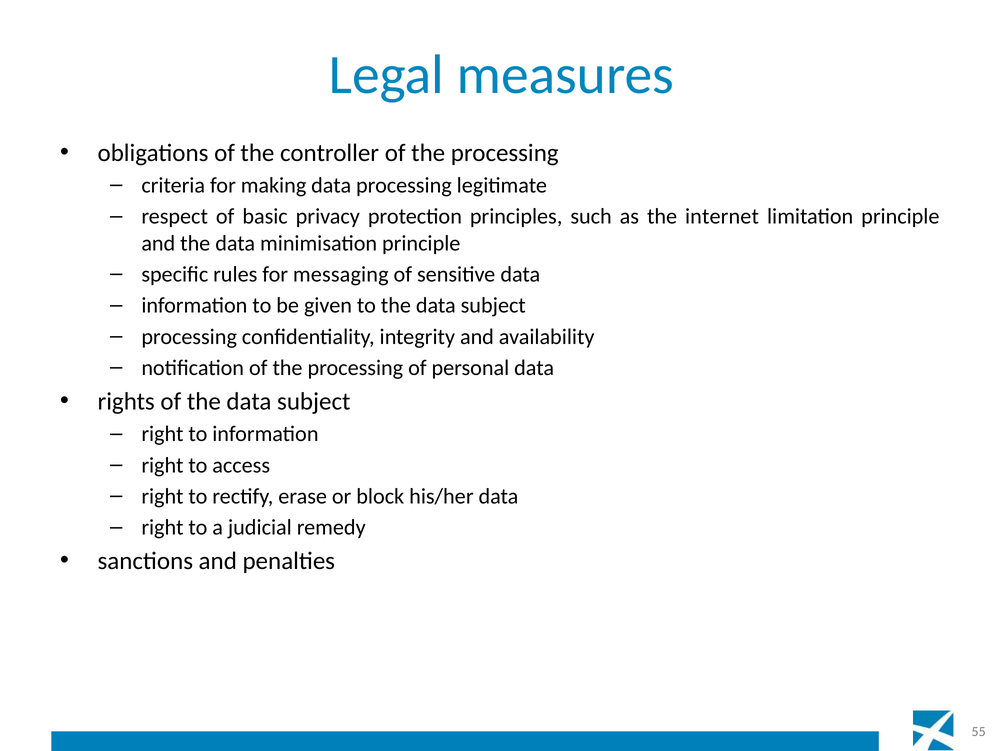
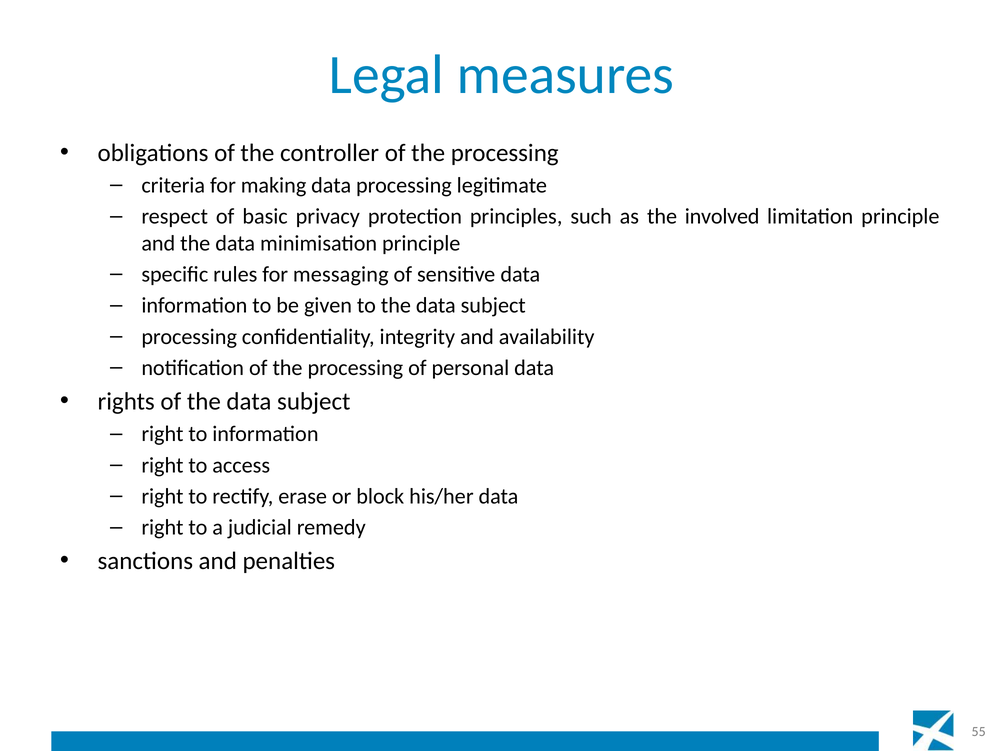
internet: internet -> involved (722, 217)
